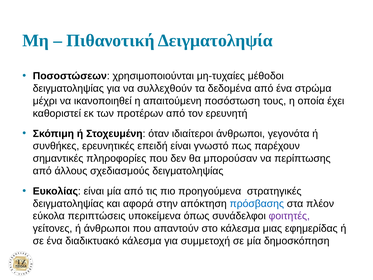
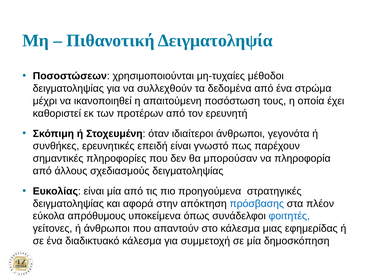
περίπτωσης: περίπτωσης -> πληροφορία (302, 158)
περιπτώσεις: περιπτώσεις -> απρόθυμους (97, 216)
φοιτητές colour: purple -> blue (289, 216)
